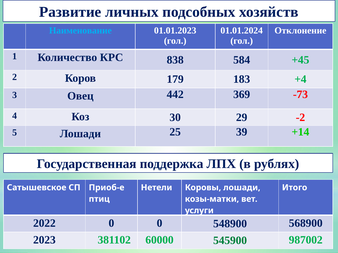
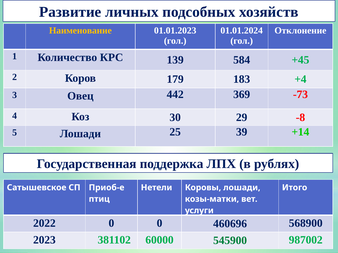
Наименование colour: light blue -> yellow (80, 31)
838: 838 -> 139 (175, 60)
-2: -2 -> -8 (300, 118)
548900: 548900 -> 460696 (230, 224)
